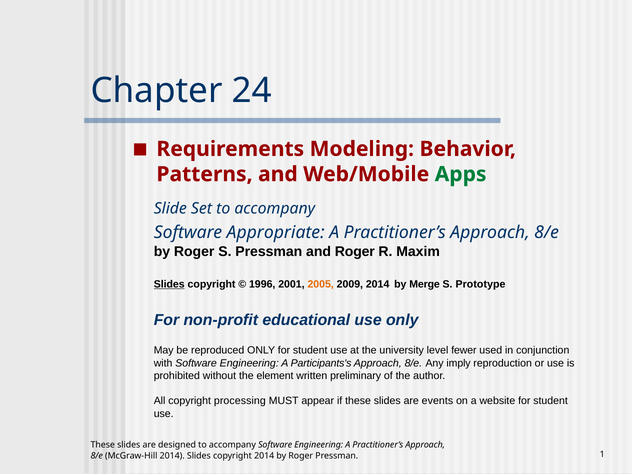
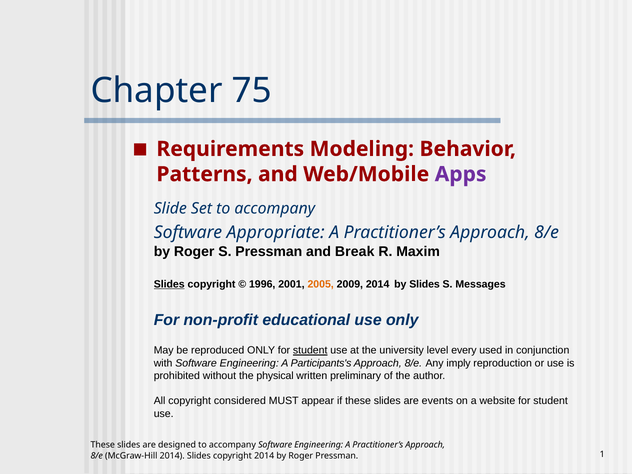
24: 24 -> 75 (252, 90)
Apps colour: green -> purple (461, 174)
and Roger: Roger -> Break (355, 252)
by Merge: Merge -> Slides (425, 284)
Prototype: Prototype -> Messages (481, 284)
student underline: none -> present (310, 350)
fewer: fewer -> every (464, 350)
element: element -> physical (275, 376)
processing: processing -> considered (240, 401)
